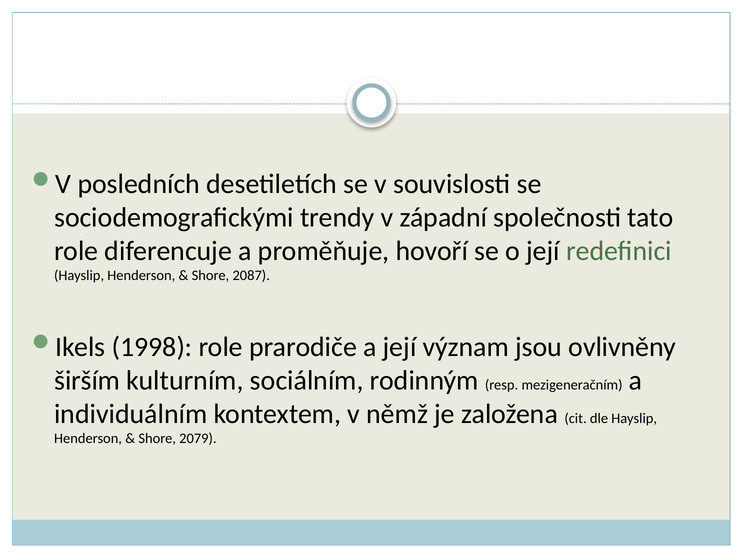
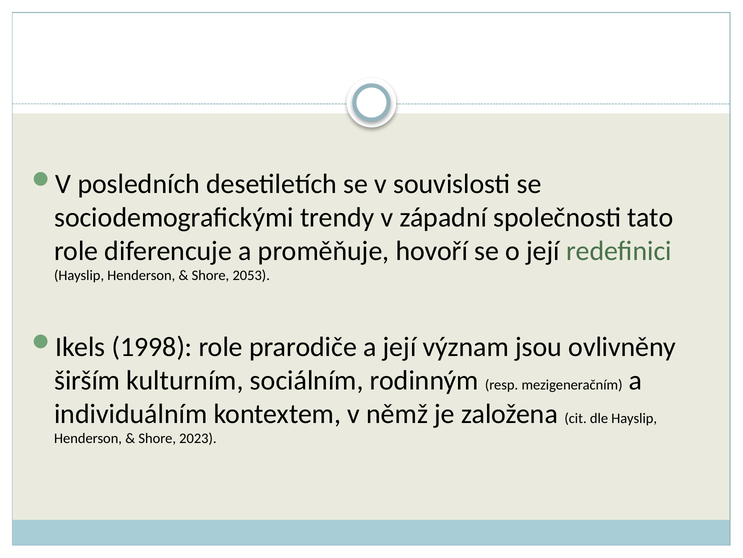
2087: 2087 -> 2053 (251, 275)
2079: 2079 -> 2023 (198, 438)
